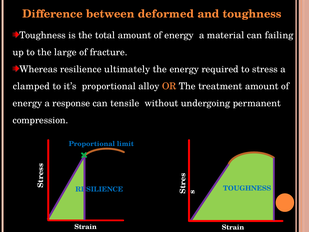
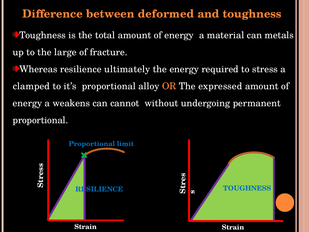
failing: failing -> metals (279, 35)
treatment: treatment -> expressed (220, 86)
response: response -> weakens (71, 103)
tensile: tensile -> cannot (125, 103)
compression: compression -> proportional (40, 120)
